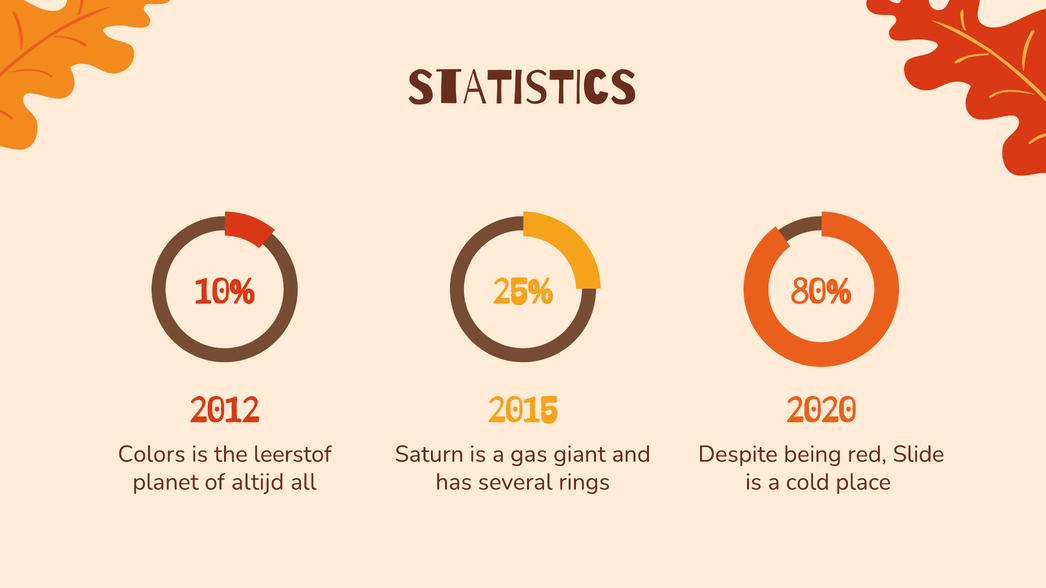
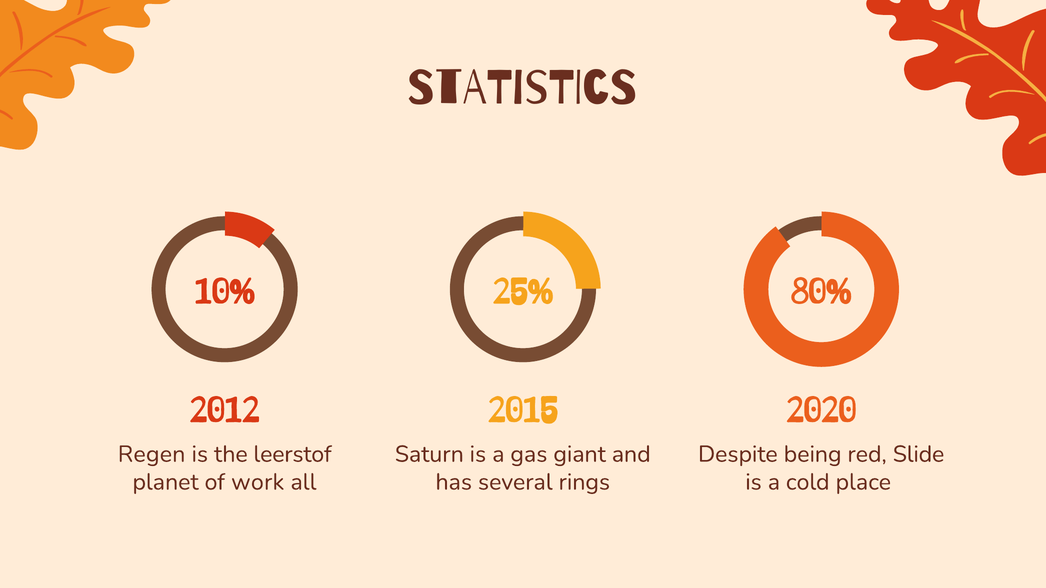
Colors: Colors -> Regen (152, 454)
altijd: altijd -> work (258, 482)
